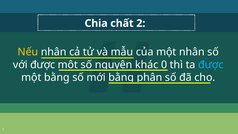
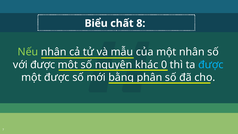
Chia: Chia -> Biểu (96, 23)
2: 2 -> 8 (141, 23)
Nếu colour: yellow -> light green (28, 52)
một bằng: bằng -> được (57, 77)
